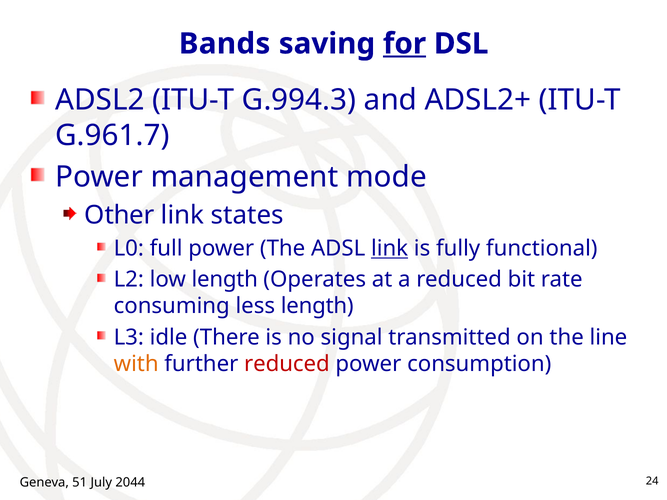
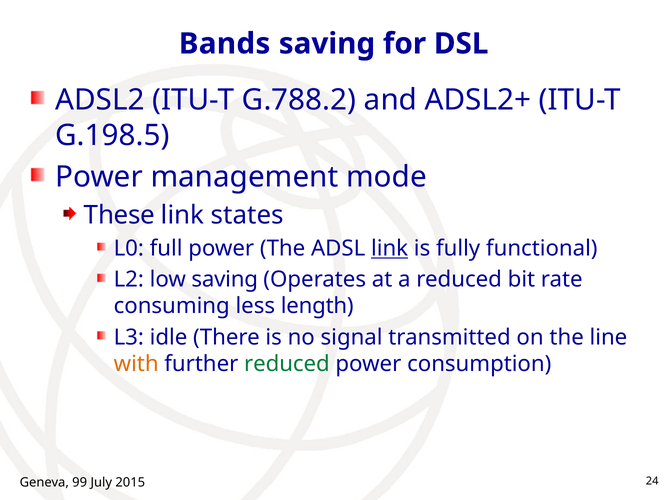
for underline: present -> none (405, 44)
G.994.3: G.994.3 -> G.788.2 (299, 100)
G.961.7: G.961.7 -> G.198.5 (112, 136)
Other: Other -> These (120, 215)
low length: length -> saving (225, 280)
reduced colour: red -> green (287, 364)
51: 51 -> 99 (80, 483)
2044: 2044 -> 2015 (130, 483)
